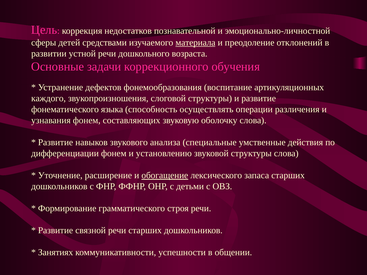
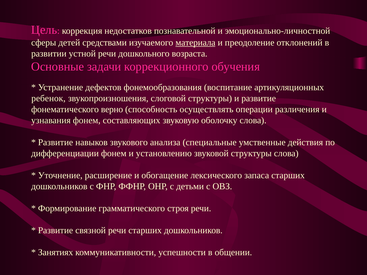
каждого: каждого -> ребенок (48, 99)
языка: языка -> верно (112, 110)
обогащение underline: present -> none (165, 176)
